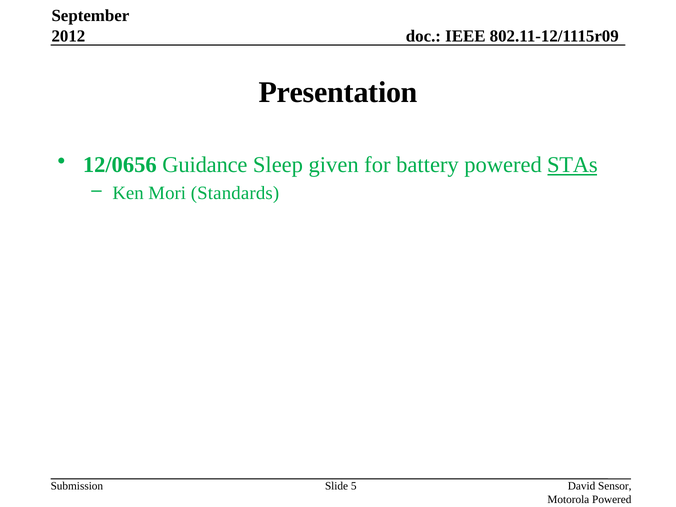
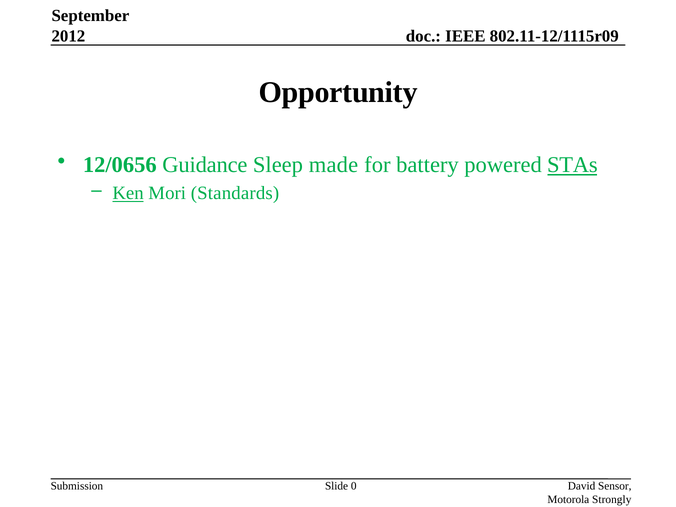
Presentation: Presentation -> Opportunity (338, 92)
given: given -> made (334, 165)
Ken underline: none -> present (128, 193)
5: 5 -> 0 (354, 486)
Motorola Powered: Powered -> Strongly (612, 500)
